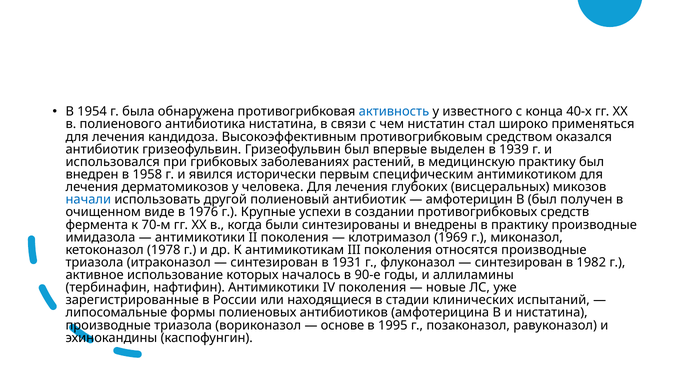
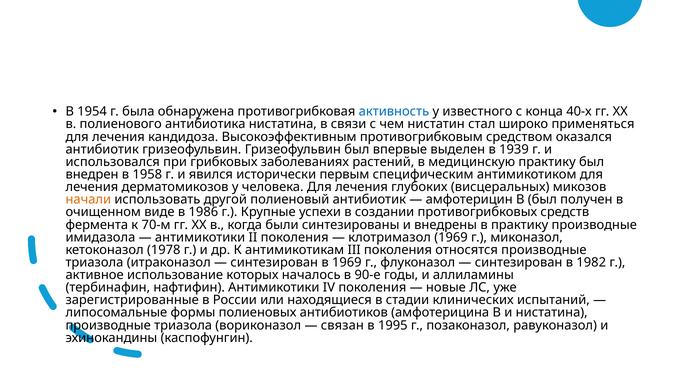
начали colour: blue -> orange (88, 200)
1976: 1976 -> 1986 (203, 212)
в 1931: 1931 -> 1969 (347, 263)
основе: основе -> связан (342, 325)
